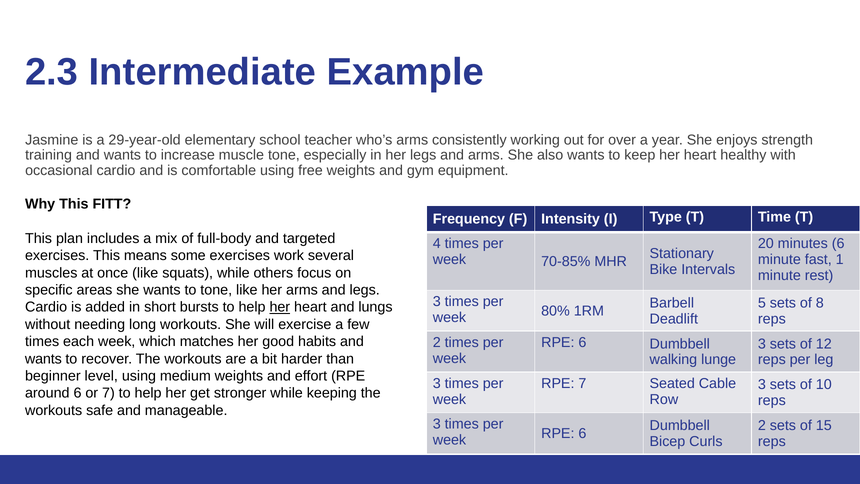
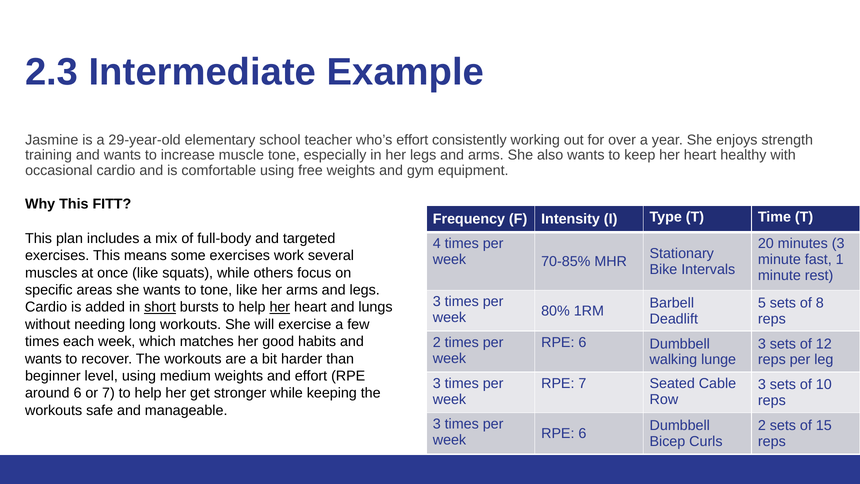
who’s arms: arms -> effort (412, 140)
minutes 6: 6 -> 3 (838, 243)
short underline: none -> present (160, 307)
